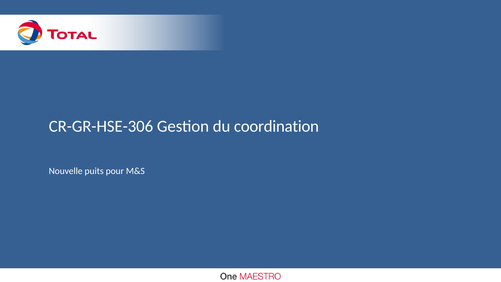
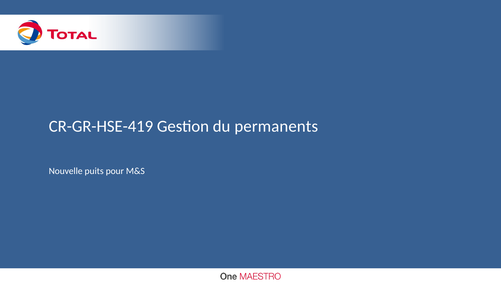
CR-GR-HSE-306: CR-GR-HSE-306 -> CR-GR-HSE-419 (101, 126)
coordination: coordination -> permanents (276, 126)
